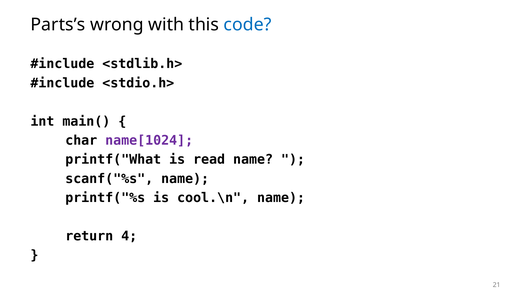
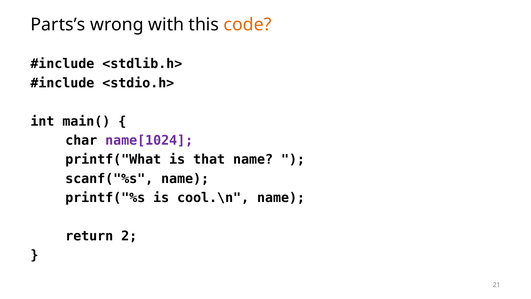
code colour: blue -> orange (248, 25)
read: read -> that (209, 159)
4: 4 -> 2 (129, 236)
